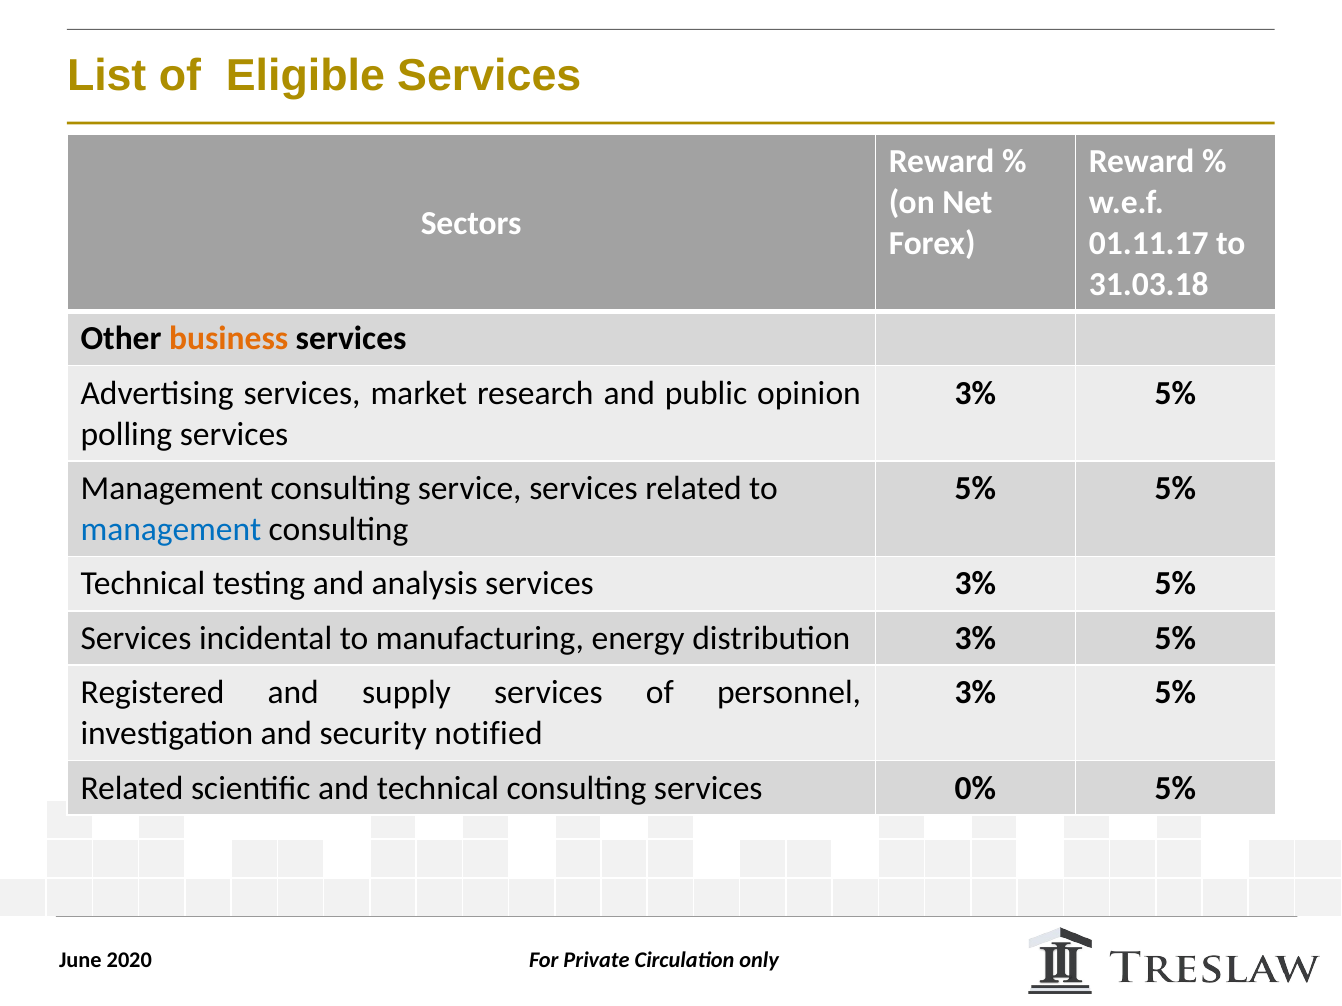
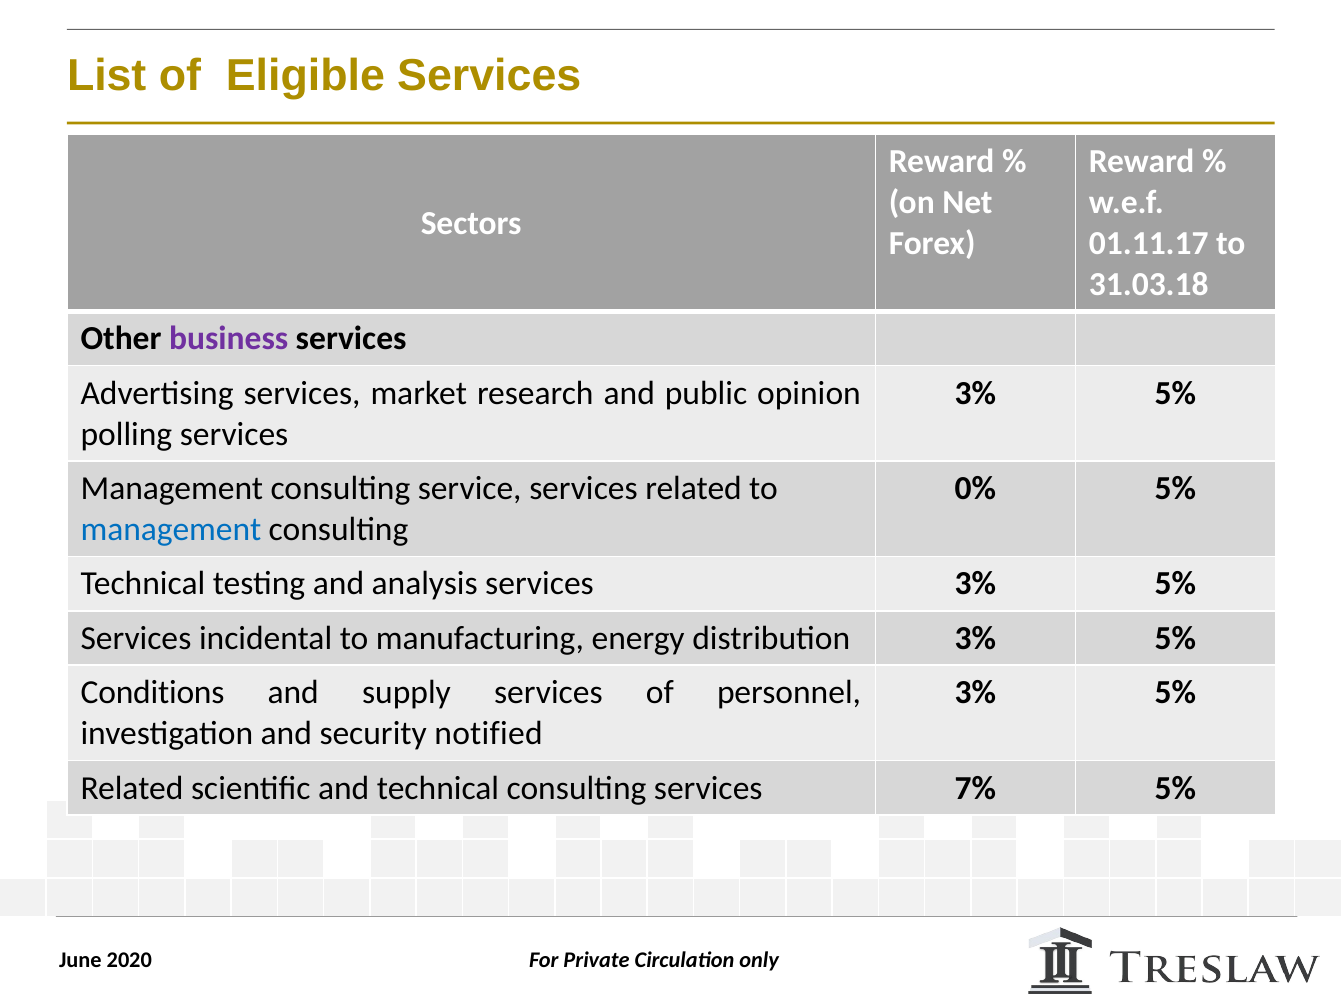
business colour: orange -> purple (229, 339)
5%: 5% -> 0% (975, 489)
Registered: Registered -> Conditions (153, 693)
0%: 0% -> 7% (975, 788)
